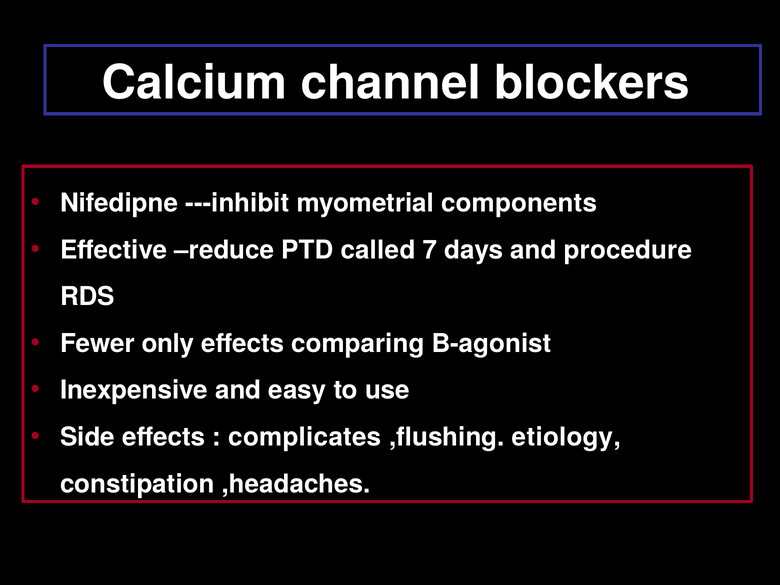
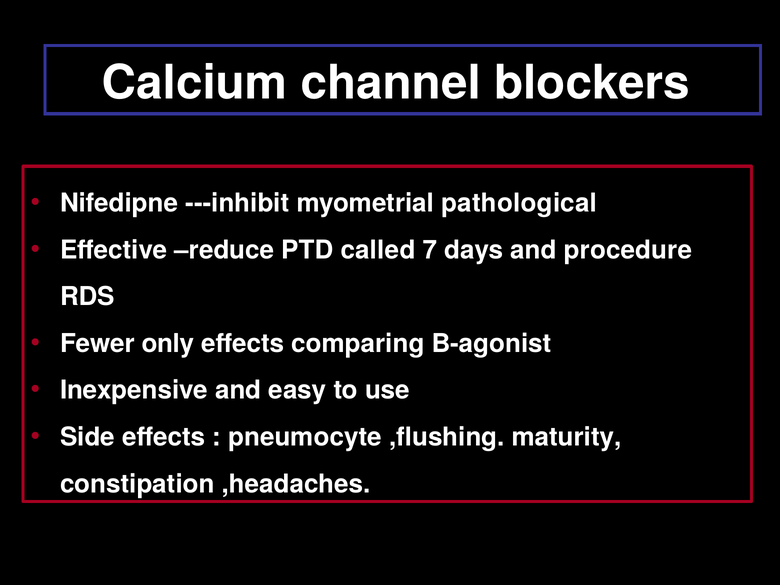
components: components -> pathological (519, 203)
complicates: complicates -> pneumocyte (305, 437)
etiology: etiology -> maturity (567, 437)
